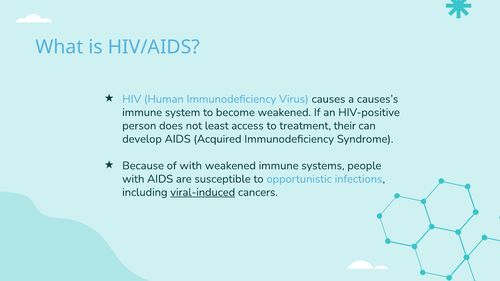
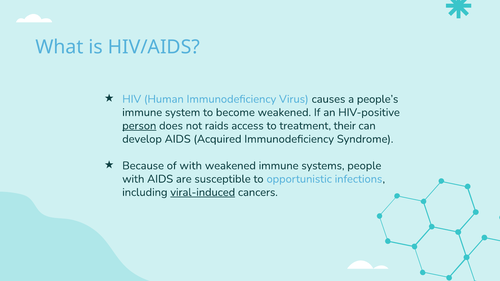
causes’s: causes’s -> people’s (378, 99)
person underline: none -> present (139, 126)
least: least -> raids (217, 126)
